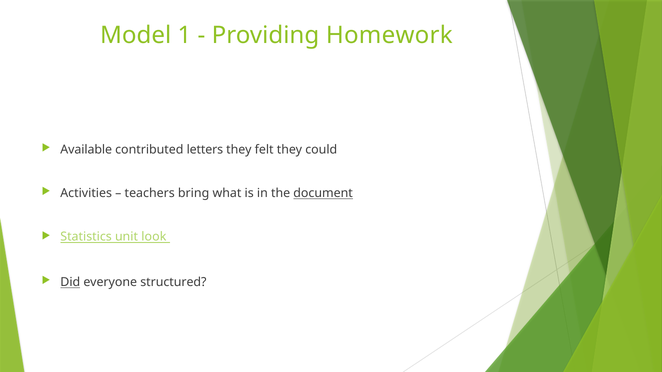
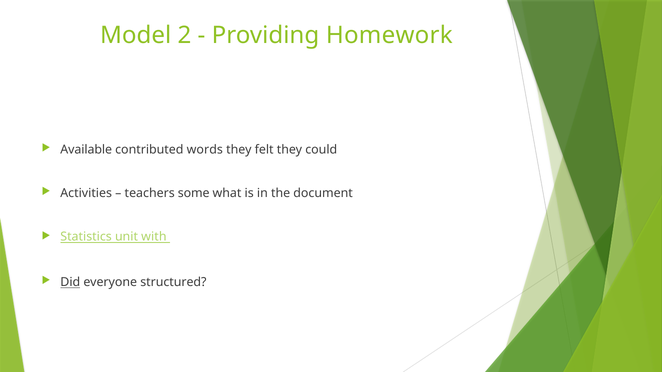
1: 1 -> 2 (184, 35)
letters: letters -> words (205, 150)
bring: bring -> some (194, 194)
document underline: present -> none (323, 194)
look: look -> with (154, 237)
